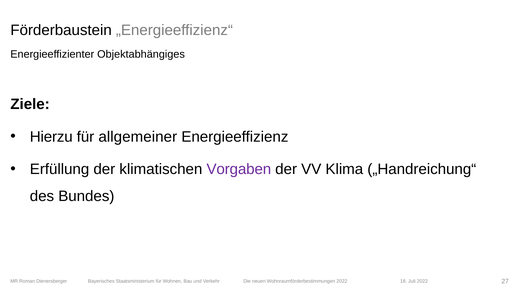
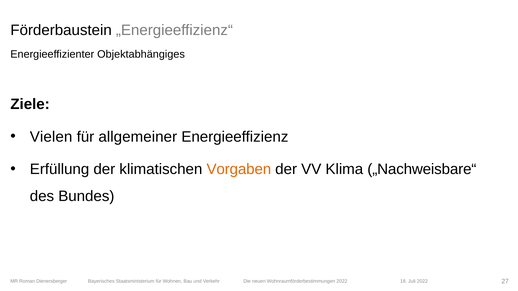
Hierzu: Hierzu -> Vielen (51, 137)
Vorgaben colour: purple -> orange (239, 169)
„Handreichung“: „Handreichung“ -> „Nachweisbare“ (422, 169)
